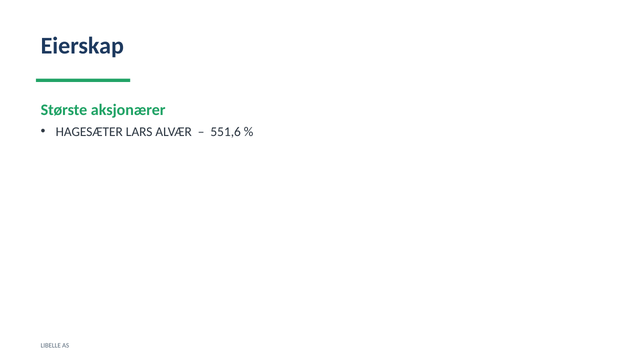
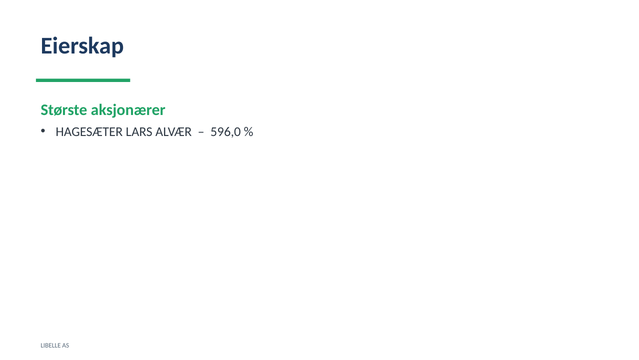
551,6: 551,6 -> 596,0 (226, 131)
